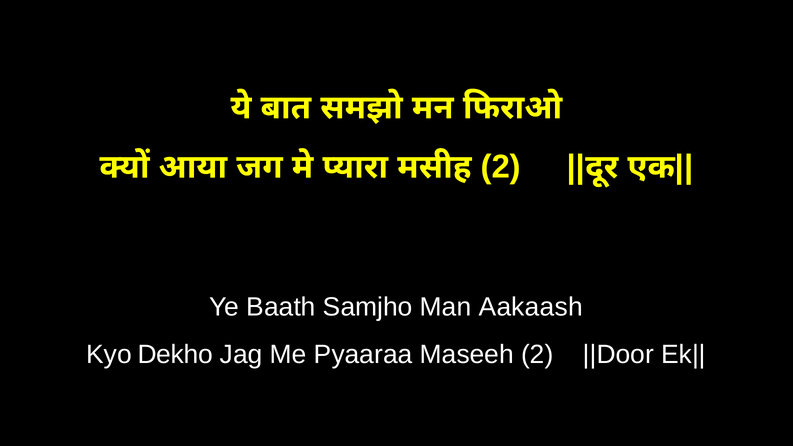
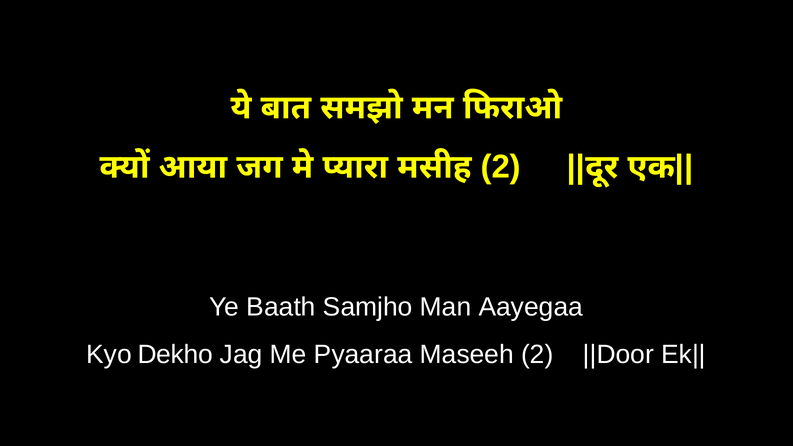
Aakaash: Aakaash -> Aayegaa (531, 307)
